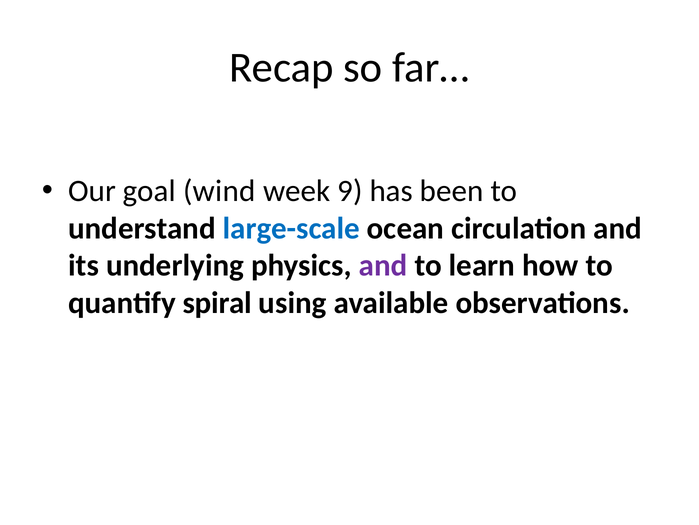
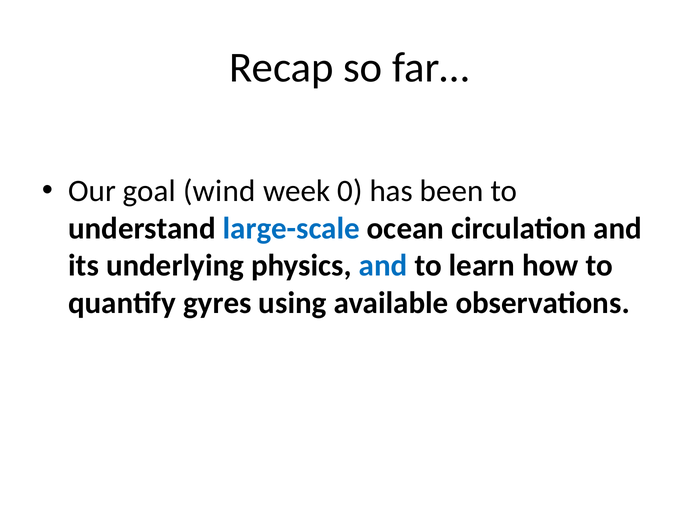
9: 9 -> 0 (350, 191)
and colour: purple -> blue (383, 265)
spiral: spiral -> gyres (217, 303)
